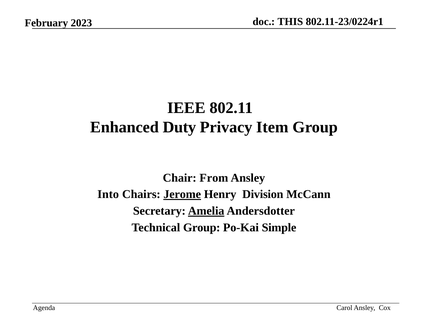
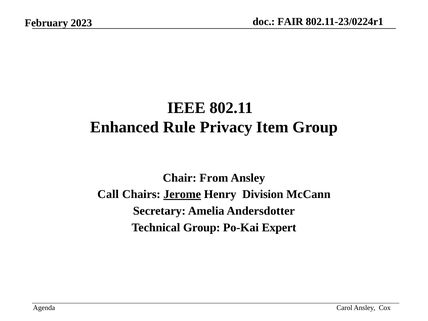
THIS: THIS -> FAIR (290, 22)
Duty: Duty -> Rule (179, 127)
Into: Into -> Call (108, 194)
Amelia underline: present -> none (206, 211)
Simple: Simple -> Expert (279, 228)
